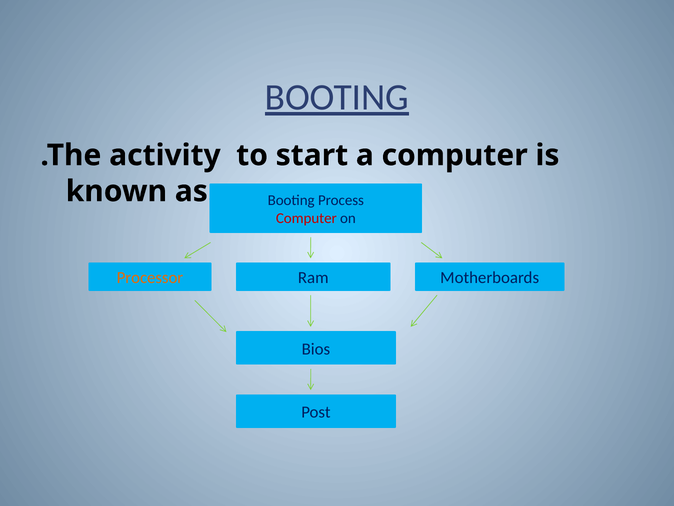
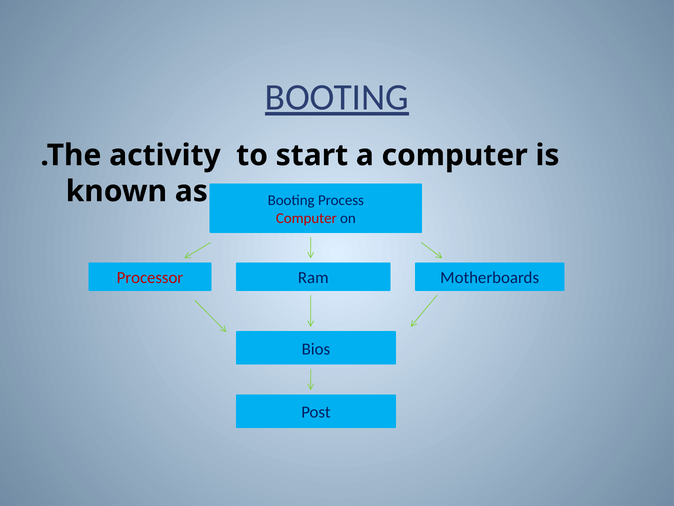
Processor colour: orange -> red (150, 278)
